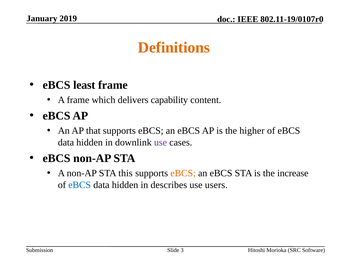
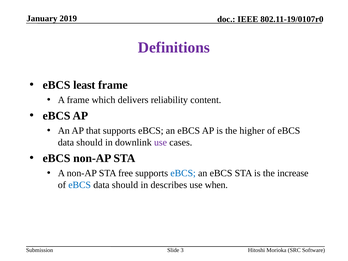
Definitions colour: orange -> purple (174, 47)
capability: capability -> reliability (169, 100)
hidden: hidden -> should (89, 142)
this: this -> free (126, 173)
eBCS colour: orange -> blue (183, 173)
hidden: hidden -> should (125, 185)
users: users -> when (216, 185)
